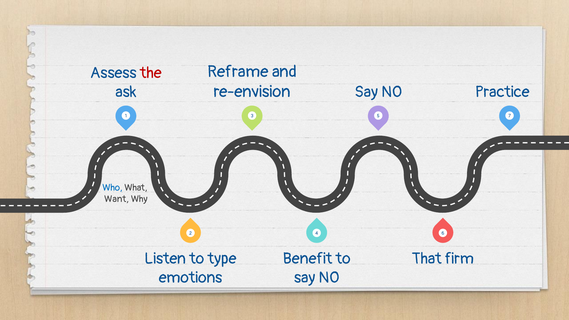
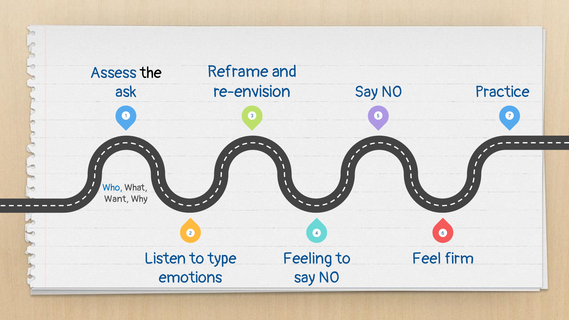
the colour: red -> black (151, 73)
Benefit: Benefit -> Feeling (307, 259)
That: That -> Feel (427, 259)
